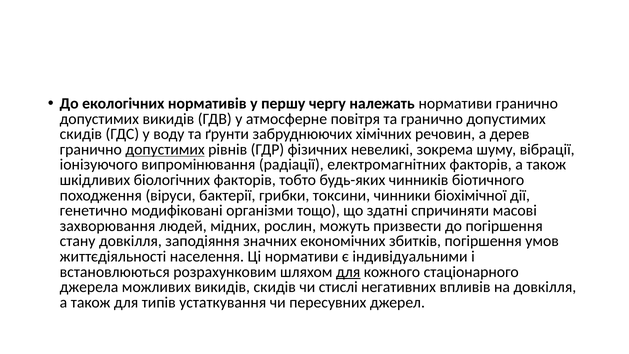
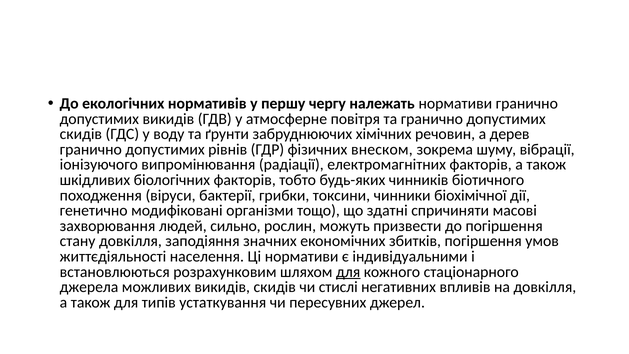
допустимих underline: present -> none (165, 149)
невеликі: невеликі -> внеском (382, 149)
мідних: мідних -> сильно (235, 226)
